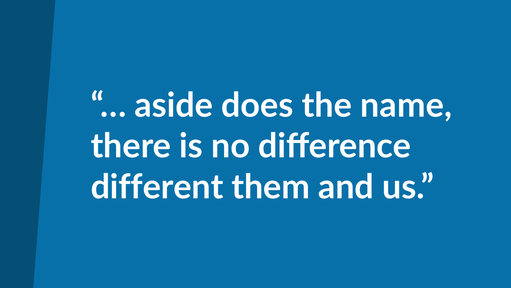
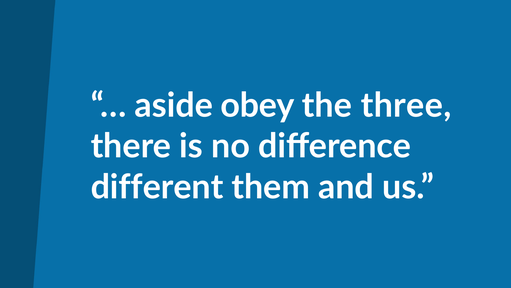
does: does -> obey (258, 105)
name: name -> three (406, 105)
